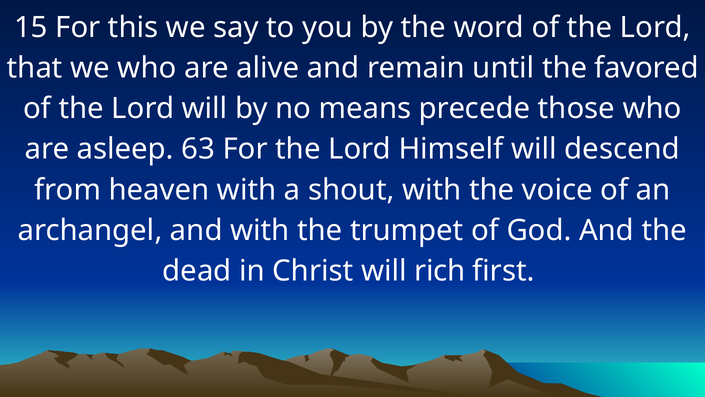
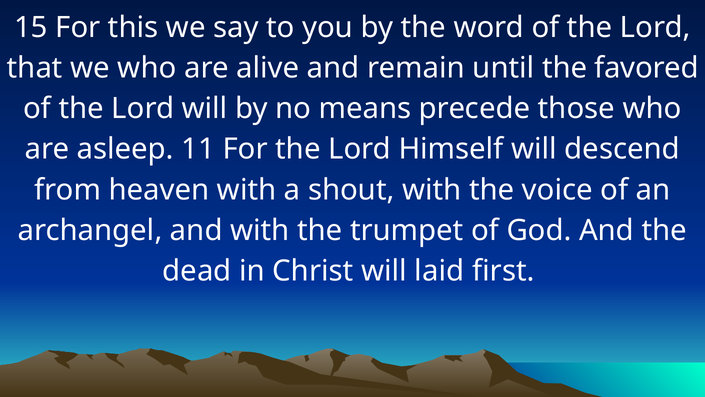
63: 63 -> 11 (198, 149)
rich: rich -> laid (439, 271)
